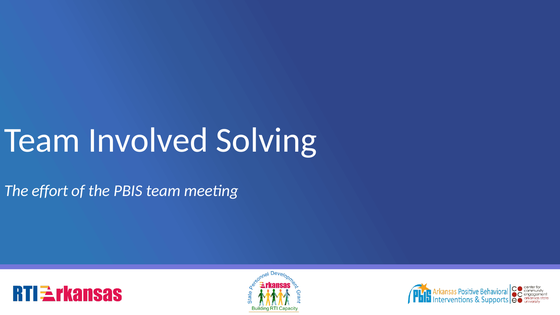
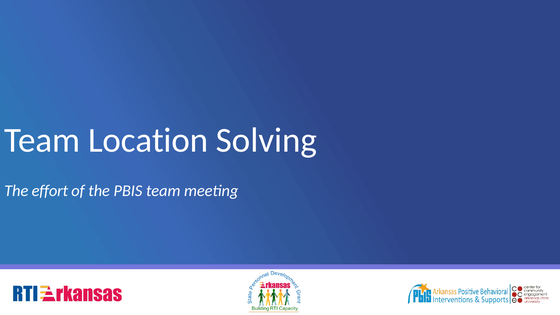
Involved: Involved -> Location (148, 140)
